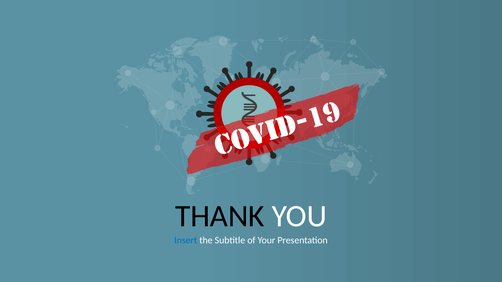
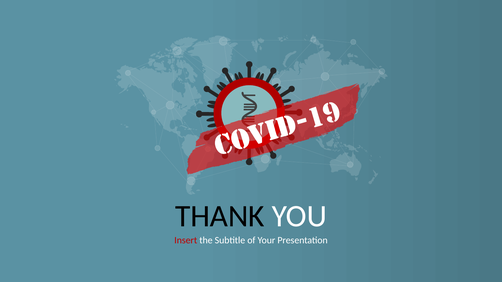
Insert colour: blue -> red (186, 241)
